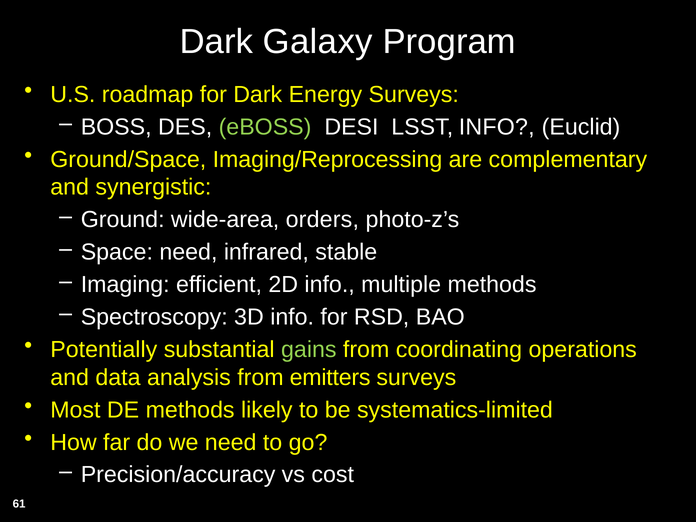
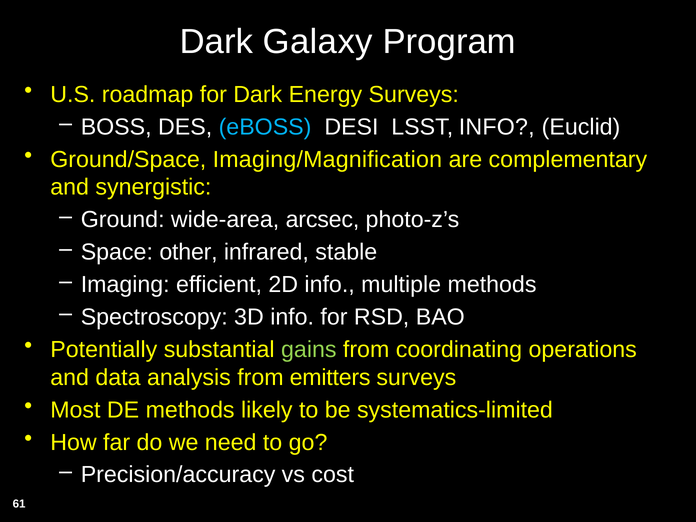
eBOSS colour: light green -> light blue (265, 127)
Imaging/Reprocessing: Imaging/Reprocessing -> Imaging/Magnification (327, 159)
orders: orders -> arcsec (322, 220)
Space need: need -> other (189, 252)
